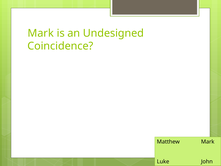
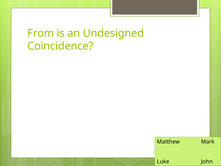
Mark: Mark -> From (41, 33)
